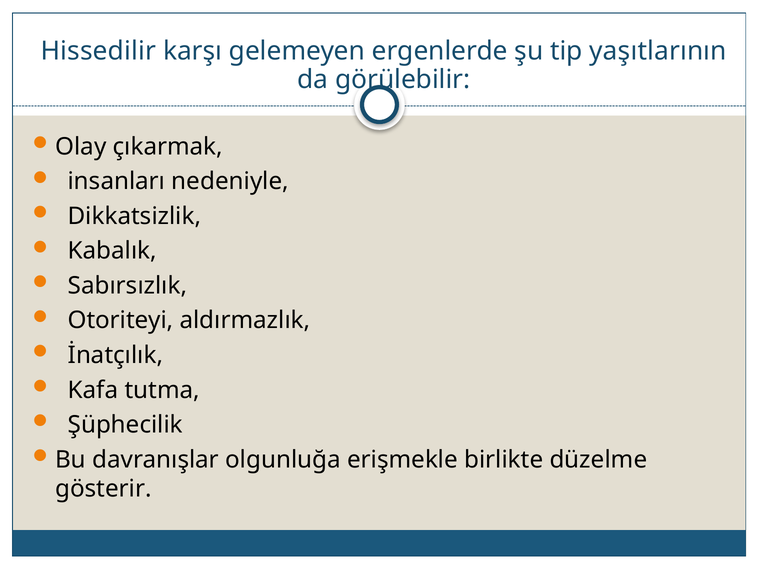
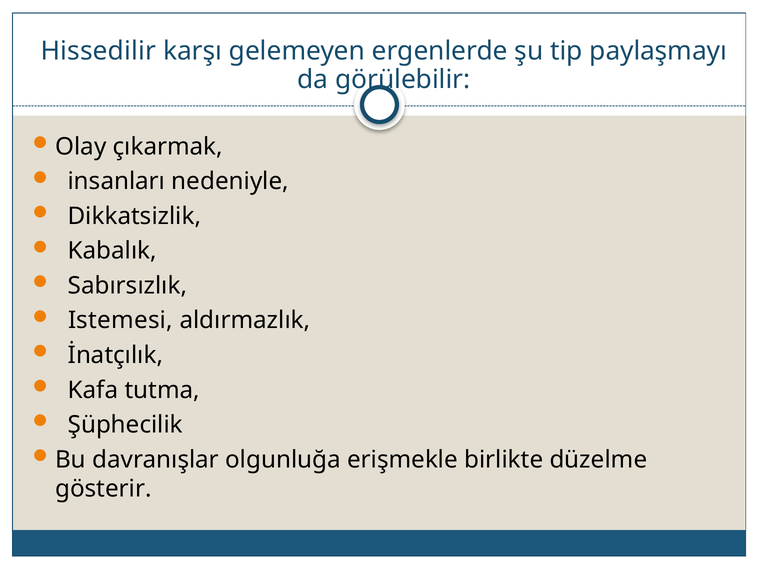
yaşıtlarının: yaşıtlarının -> paylaşmayı (658, 51)
Otoriteyi: Otoriteyi -> Istemesi (120, 321)
